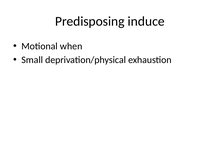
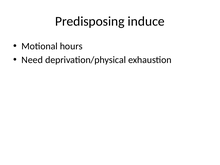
when: when -> hours (71, 46)
Small: Small -> Need (32, 60)
